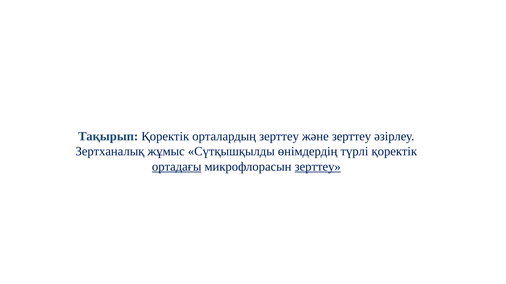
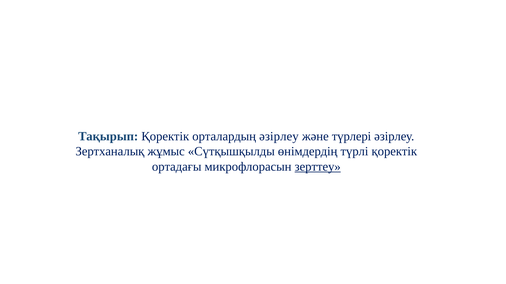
орталардың зерттеу: зерттеу -> әзірлеу (279, 137)
және зерттеу: зерттеу -> түрлері (352, 137)
ортадағы underline: present -> none (177, 167)
